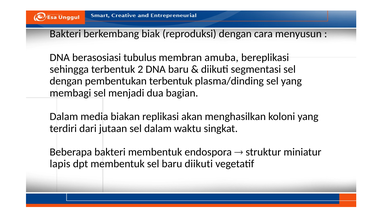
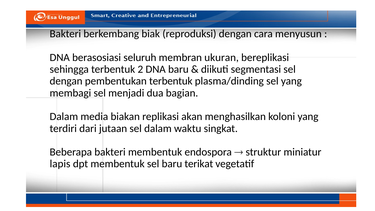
tubulus: tubulus -> seluruh (140, 57)
amuba: amuba -> ukuran (222, 57)
baru diikuti: diikuti -> terikat (199, 164)
